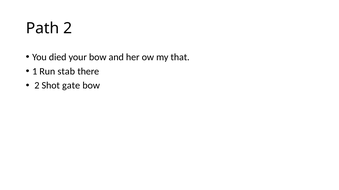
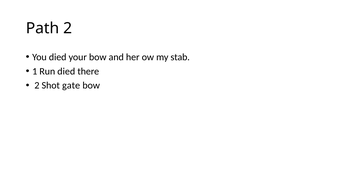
that: that -> stab (180, 57)
Run stab: stab -> died (66, 72)
